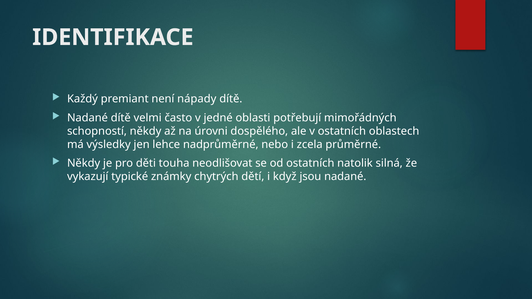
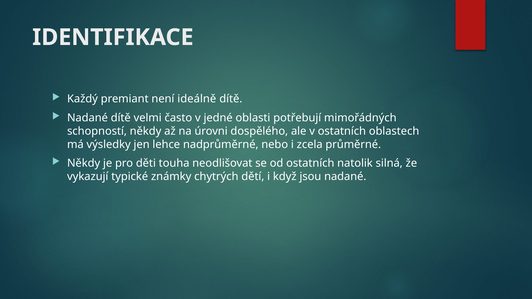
nápady: nápady -> ideálně (197, 99)
